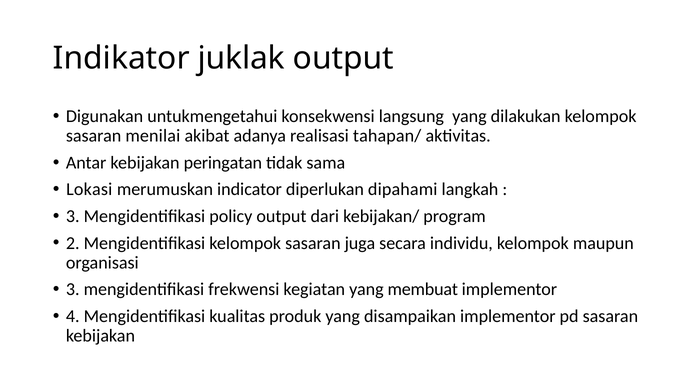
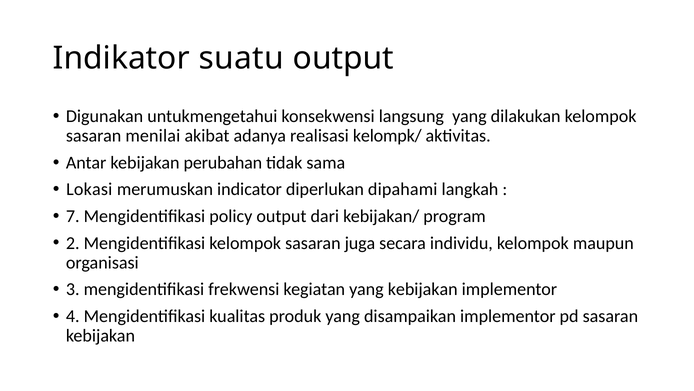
juklak: juklak -> suatu (241, 58)
tahapan/: tahapan/ -> kelompk/ (387, 136)
peringatan: peringatan -> perubahan (223, 162)
3: 3 -> 7 (73, 216)
yang membuat: membuat -> kebijakan (423, 289)
